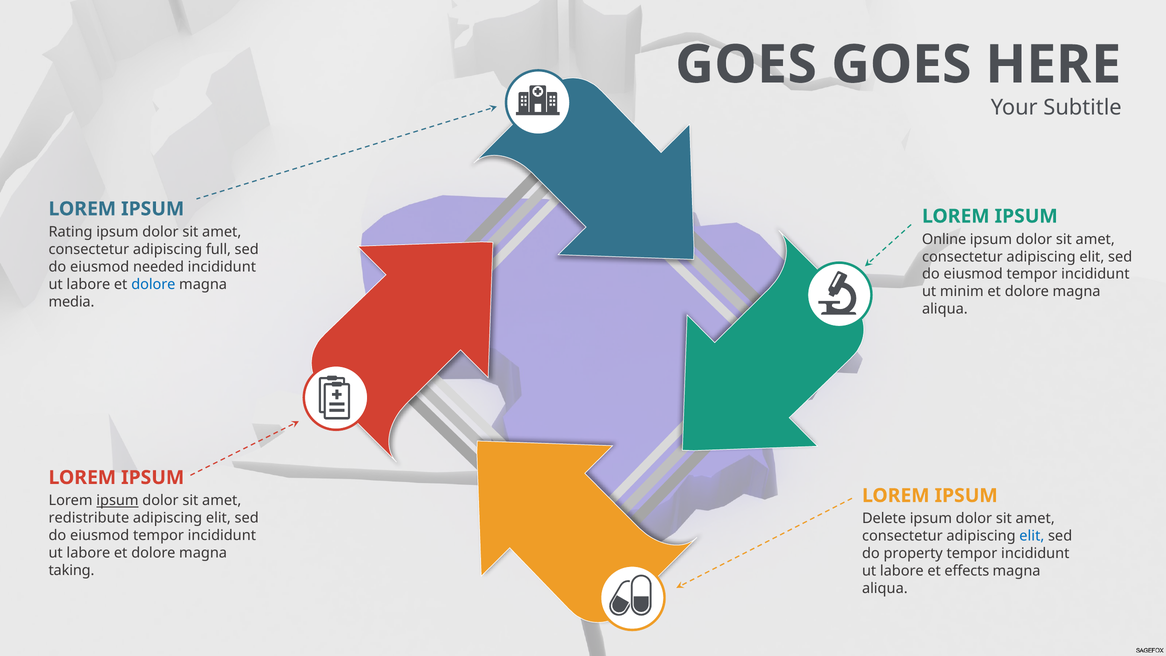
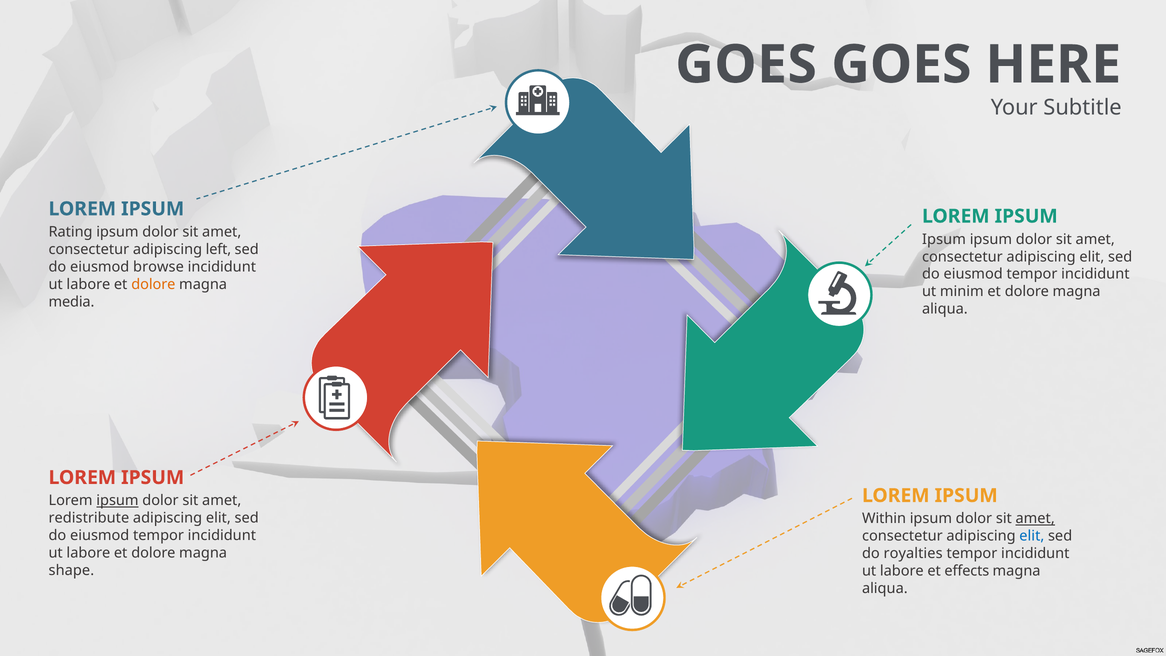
Online: Online -> Ipsum (944, 239)
full: full -> left (218, 249)
needed: needed -> browse (158, 267)
dolore colour: blue -> orange (153, 284)
Delete: Delete -> Within (884, 518)
amet underline: none -> present (1035, 518)
property: property -> royalties (913, 553)
taking: taking -> shape (71, 570)
